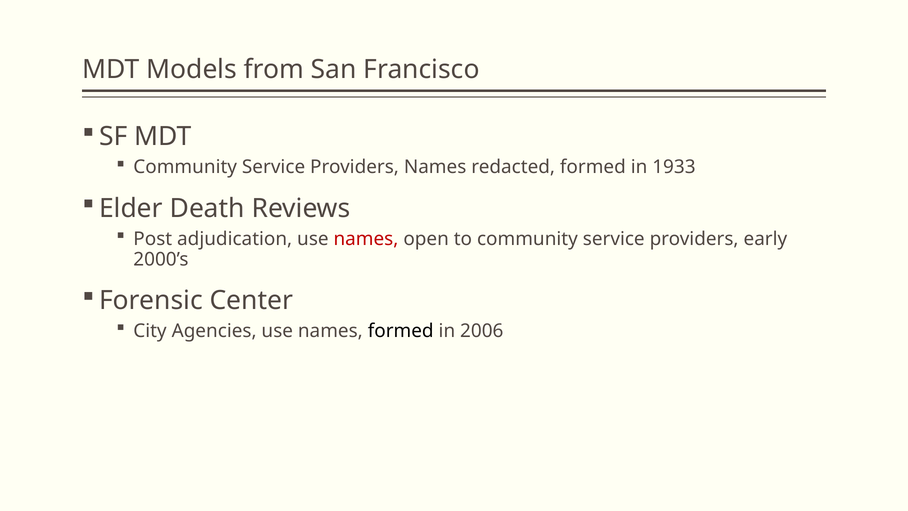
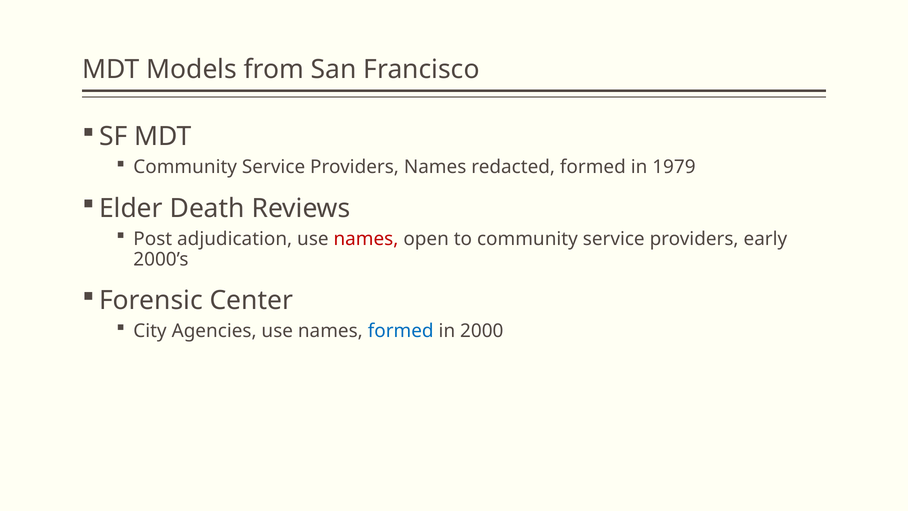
1933: 1933 -> 1979 (674, 167)
formed colour: black -> blue (401, 331)
2006: 2006 -> 2000 (482, 331)
